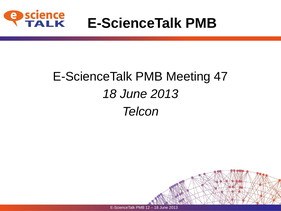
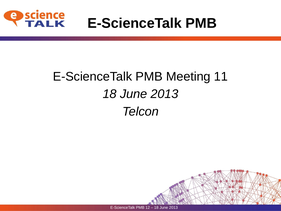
47: 47 -> 11 (221, 76)
